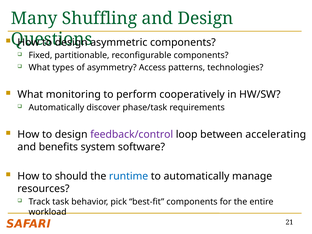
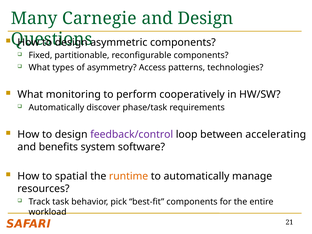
Shuffling: Shuffling -> Carnegie (99, 18)
should: should -> spatial (71, 176)
runtime colour: blue -> orange (129, 176)
